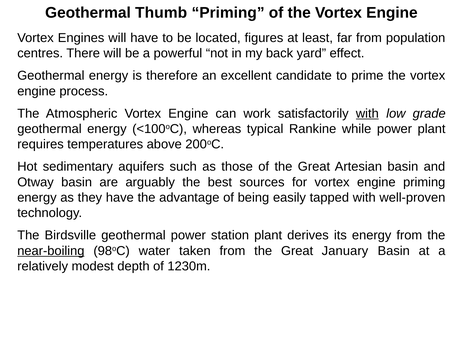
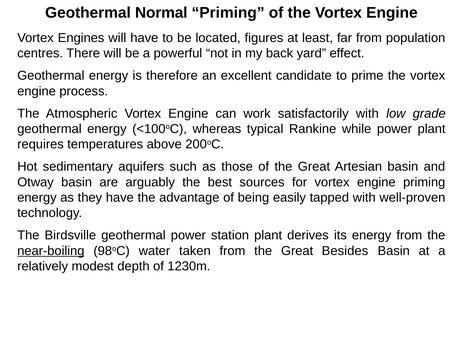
Thumb: Thumb -> Normal (161, 13)
with underline: present -> none (367, 114)
January: January -> Besides (345, 251)
